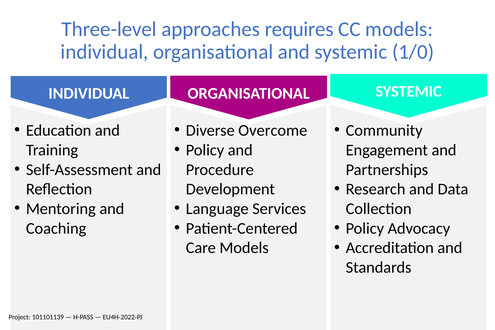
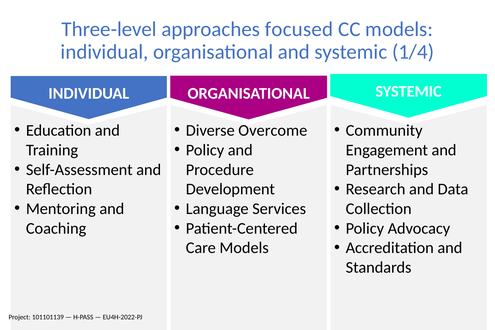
requires: requires -> focused (299, 29)
1/0: 1/0 -> 1/4 (413, 52)
